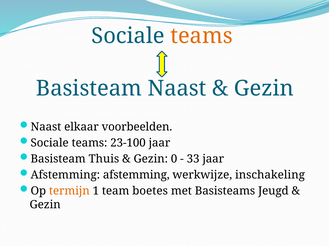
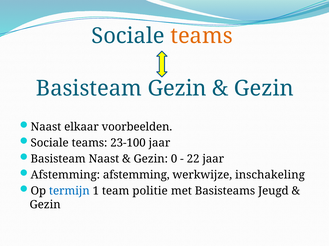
Basisteam Naast: Naast -> Gezin (177, 89)
Basisteam Thuis: Thuis -> Naast (104, 159)
33: 33 -> 22 (193, 159)
termijn colour: orange -> blue (69, 191)
boetes: boetes -> politie (150, 191)
